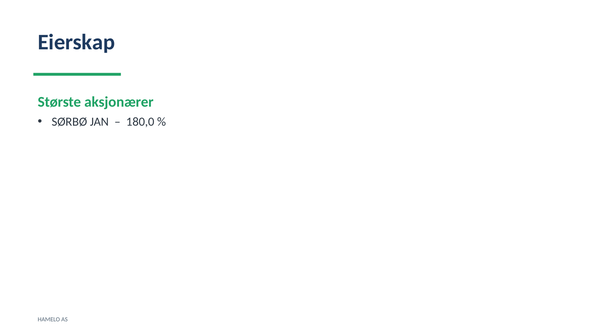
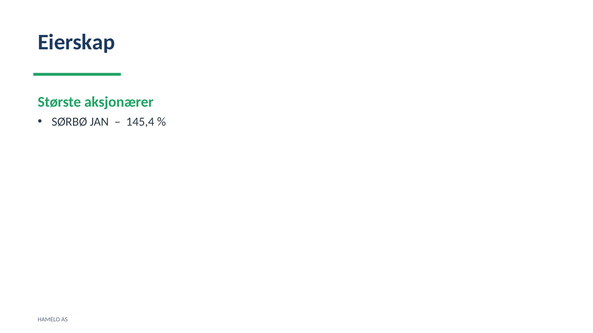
180,0: 180,0 -> 145,4 (140, 122)
